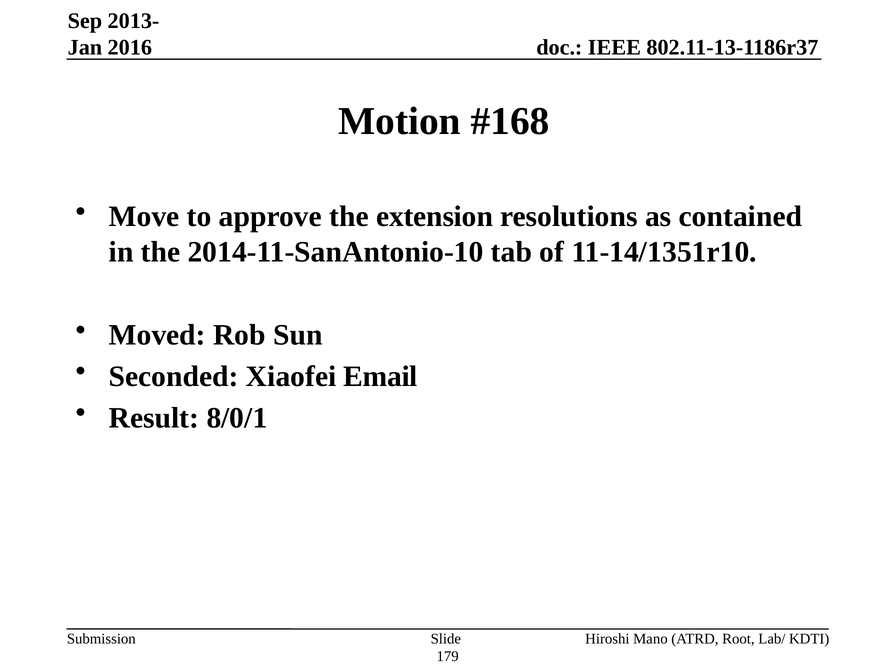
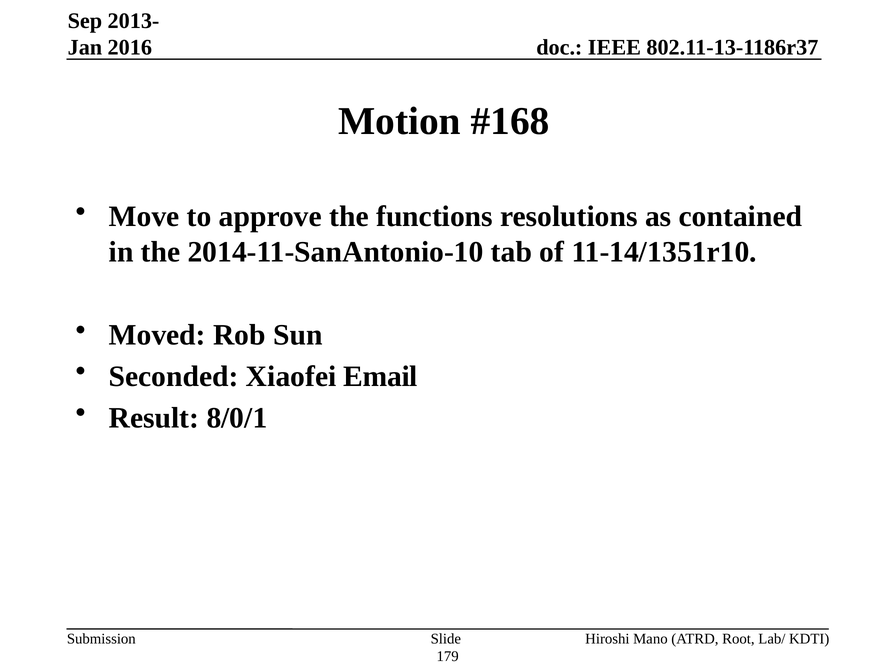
extension: extension -> functions (435, 217)
